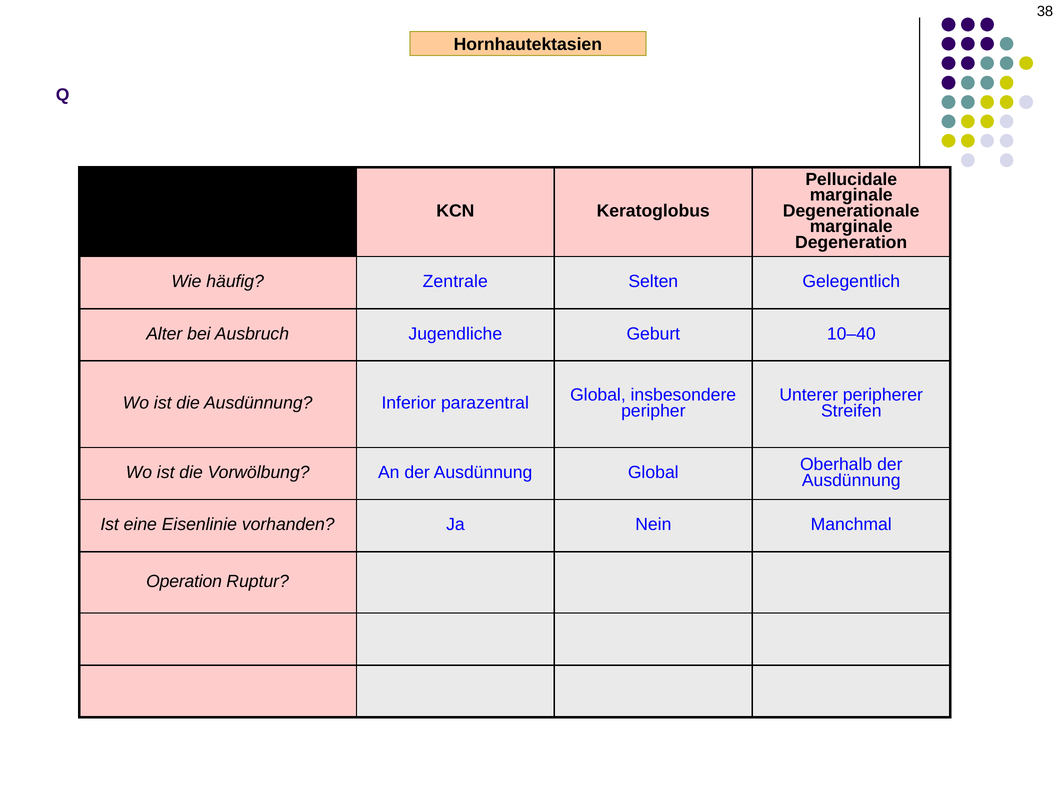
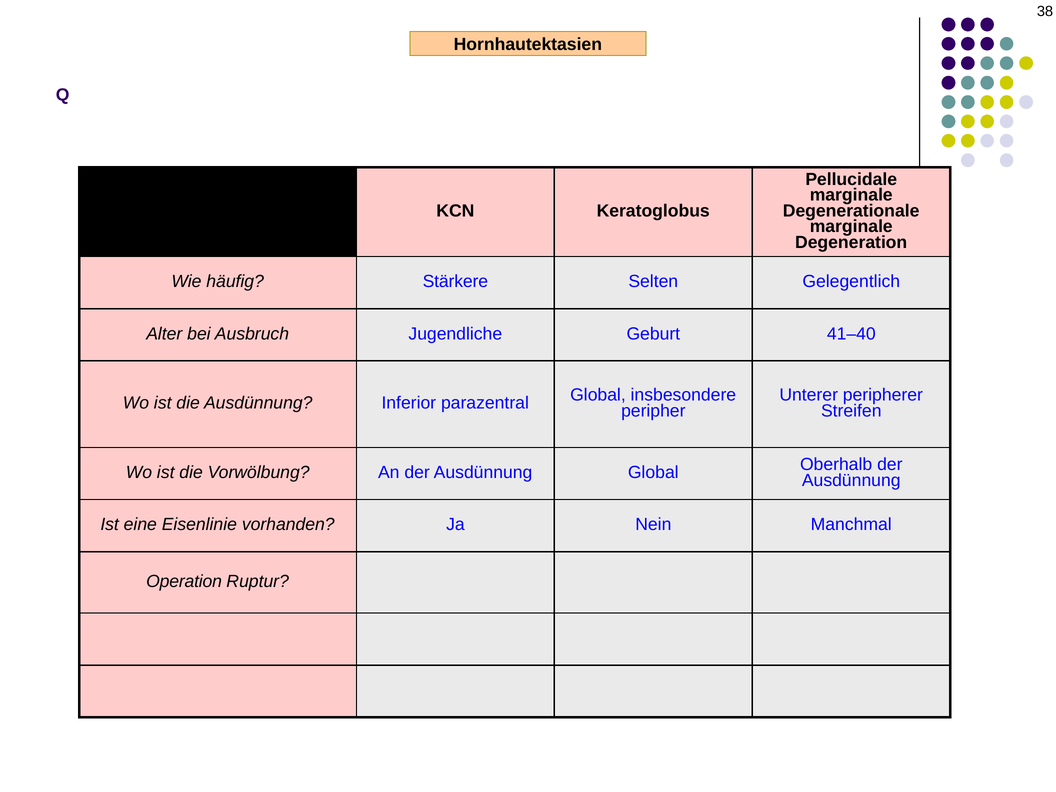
Zentrale: Zentrale -> Stärkere (455, 282)
10–40: 10–40 -> 41–40 (851, 334)
